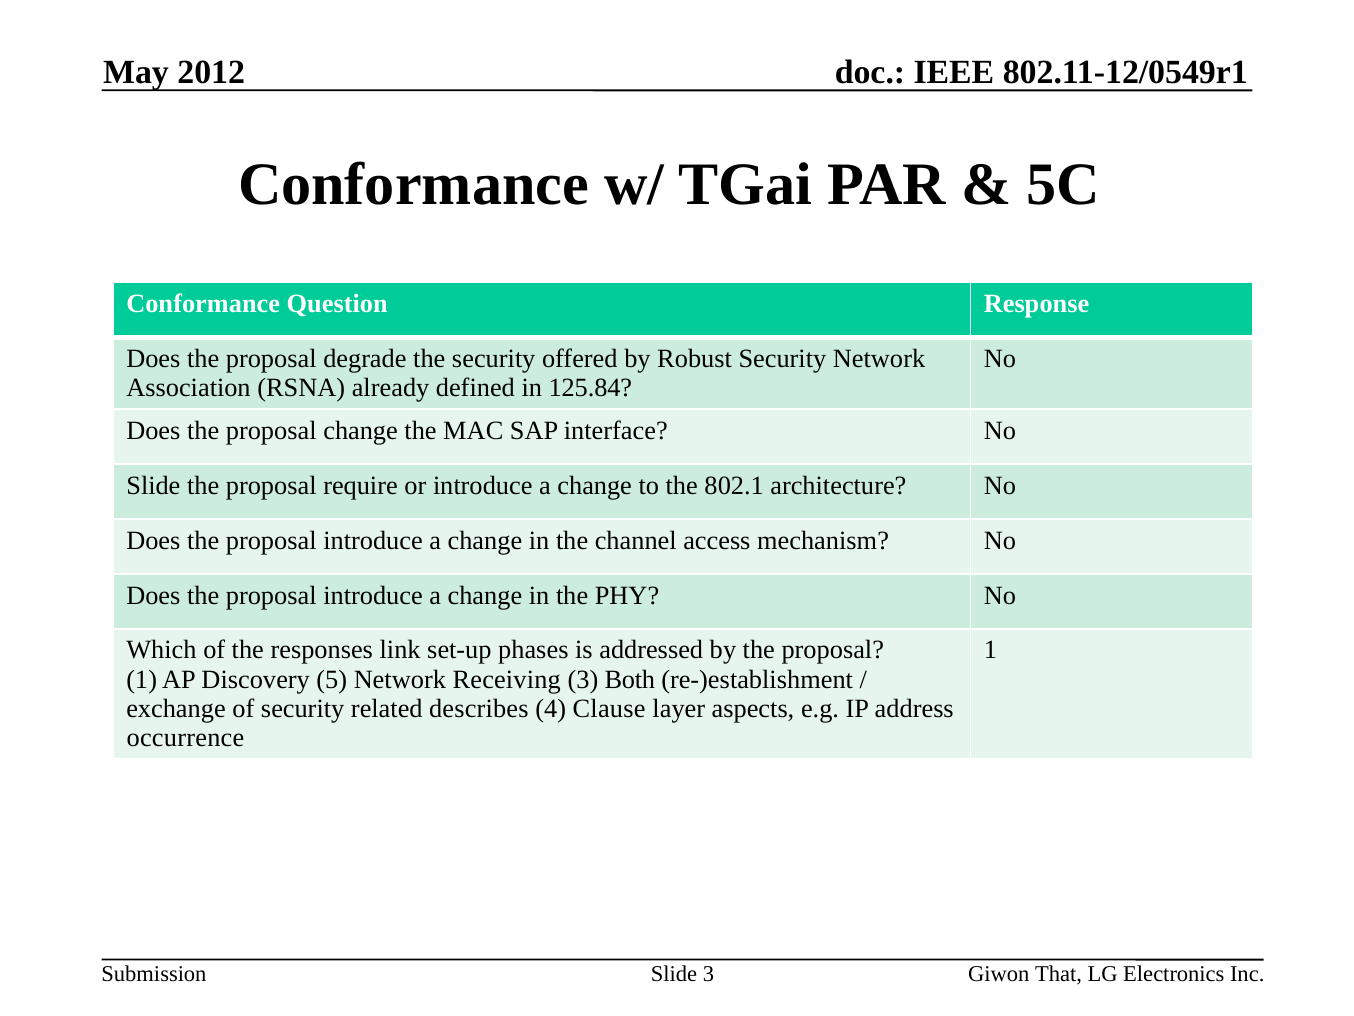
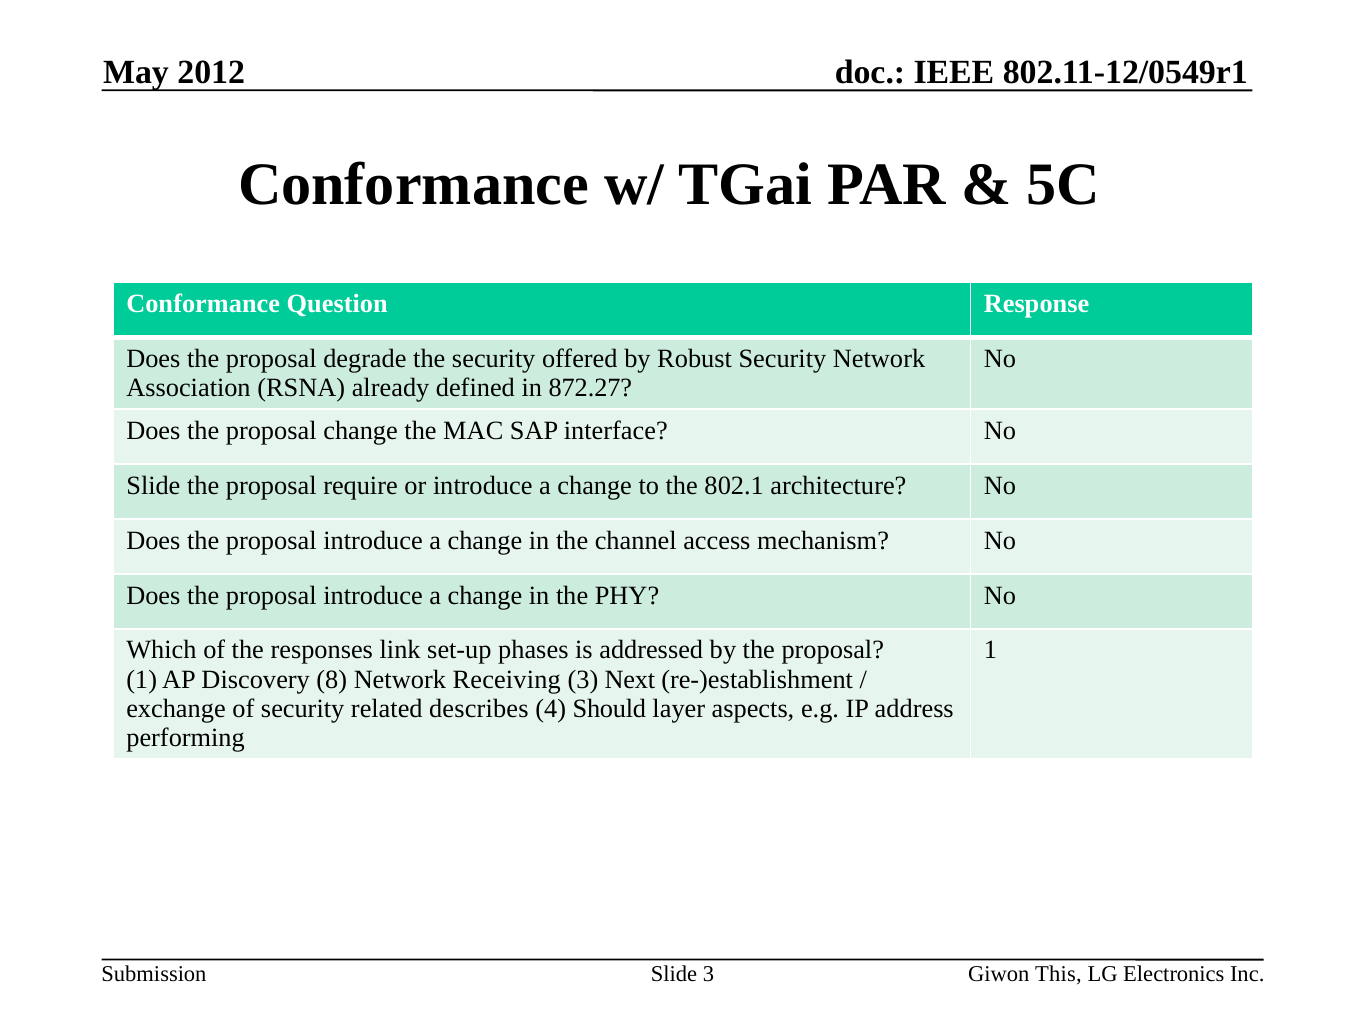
125.84: 125.84 -> 872.27 (590, 388)
5: 5 -> 8 (332, 679)
Both: Both -> Next (630, 679)
Clause: Clause -> Should (609, 708)
occurrence: occurrence -> performing (186, 737)
That: That -> This (1058, 974)
